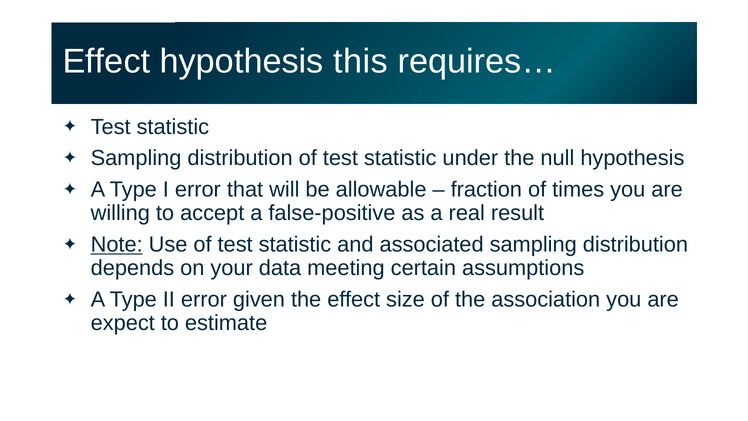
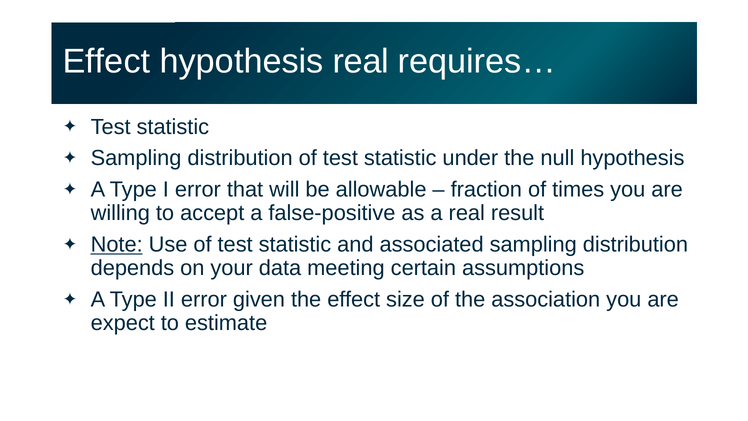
hypothesis this: this -> real (361, 61)
